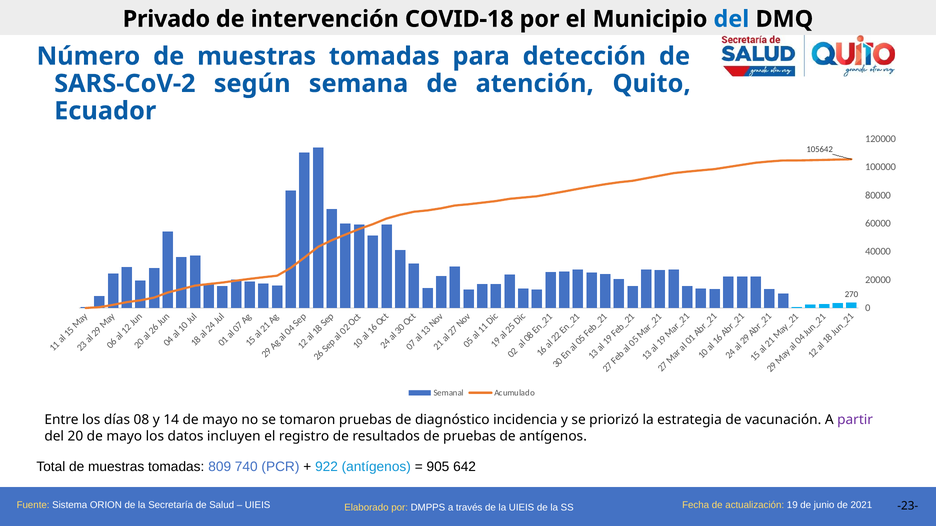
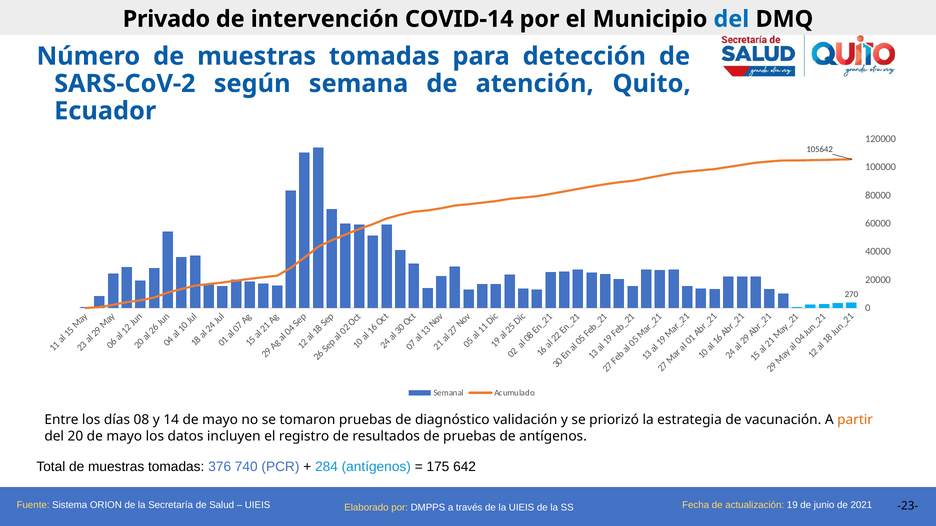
COVID-18: COVID-18 -> COVID-14 (459, 19)
incidencia: incidencia -> validación (525, 420)
partir colour: purple -> orange (855, 420)
809: 809 -> 376 (220, 467)
922: 922 -> 284 (327, 467)
905: 905 -> 175 (438, 467)
